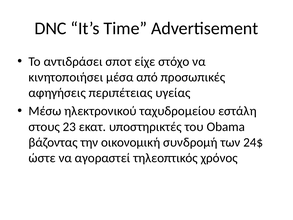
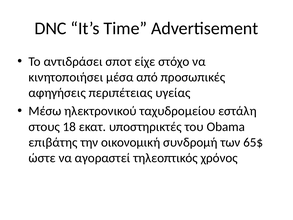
23: 23 -> 18 (69, 127)
βάζοντας: βάζοντας -> επιβάτης (53, 142)
24$: 24$ -> 65$ (253, 142)
